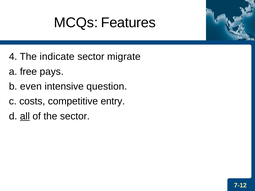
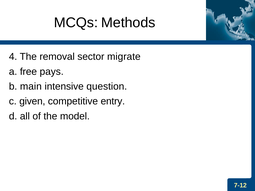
Features: Features -> Methods (128, 23)
indicate: indicate -> removal (57, 57)
even: even -> main (31, 87)
costs: costs -> given (32, 101)
all underline: present -> none (25, 116)
the sector: sector -> model (75, 116)
